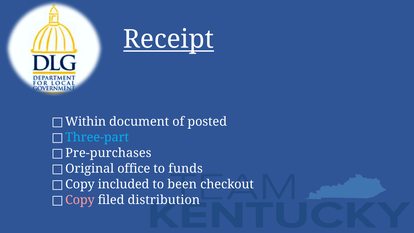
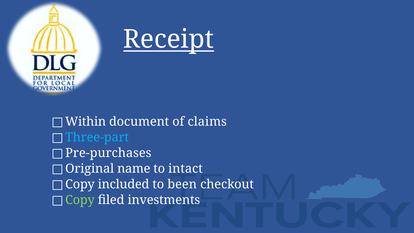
posted: posted -> claims (207, 122)
office: office -> name (134, 169)
funds: funds -> intact (186, 169)
Copy colour: pink -> light green (80, 200)
distribution: distribution -> investments (164, 200)
